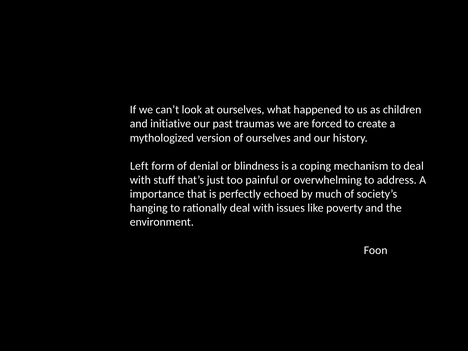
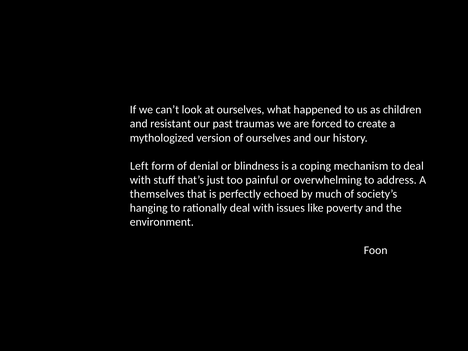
initiative: initiative -> resistant (171, 124)
importance: importance -> themselves (157, 194)
